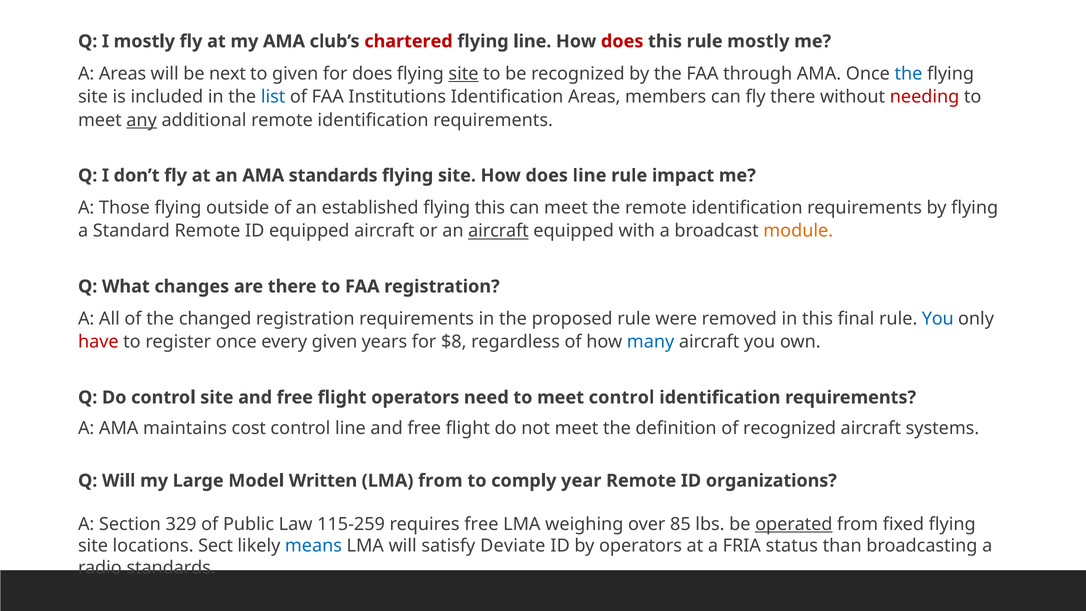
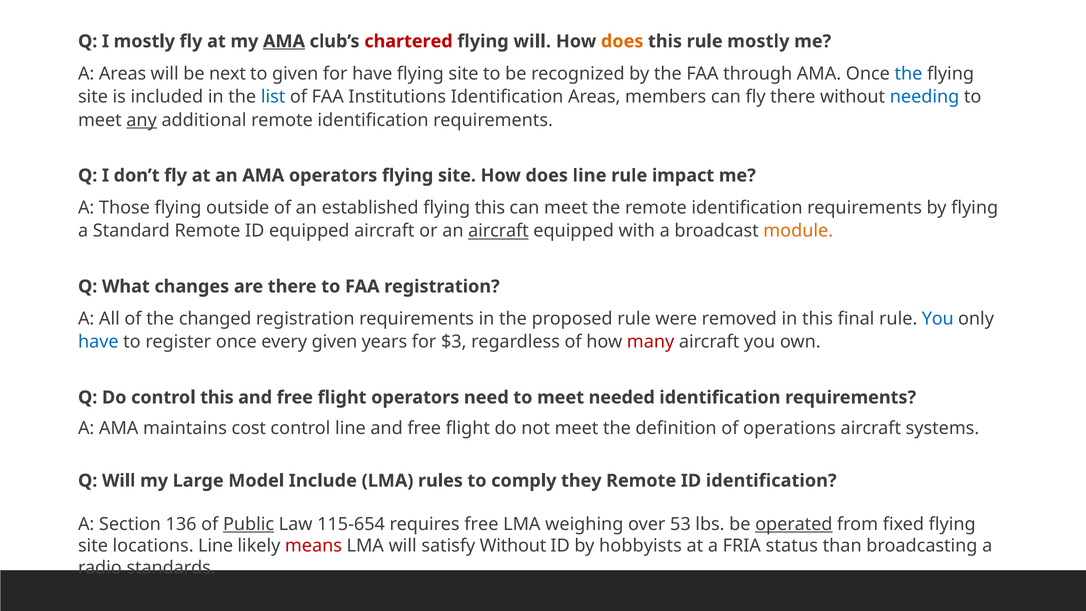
AMA underline: none -> present (284, 41)
flying line: line -> will (532, 41)
does colour: red -> orange (622, 41)
for does: does -> have (372, 74)
site underline: present -> none (463, 74)
needing colour: red -> blue (925, 97)
AMA standards: standards -> operators (333, 175)
have colour: red -> blue (98, 342)
$8: $8 -> $3 (454, 342)
many colour: blue -> red (651, 342)
control site: site -> this (217, 397)
meet control: control -> needed (622, 397)
of recognized: recognized -> operations (789, 428)
Written: Written -> Include (323, 481)
LMA from: from -> rules (440, 481)
year: year -> they (581, 481)
ID organizations: organizations -> identification (771, 481)
329: 329 -> 136 (181, 524)
Public underline: none -> present (249, 524)
115-259: 115-259 -> 115-654 (351, 524)
85: 85 -> 53 (680, 524)
locations Sect: Sect -> Line (216, 546)
means colour: blue -> red (313, 546)
satisfy Deviate: Deviate -> Without (513, 546)
by operators: operators -> hobbyists (640, 546)
